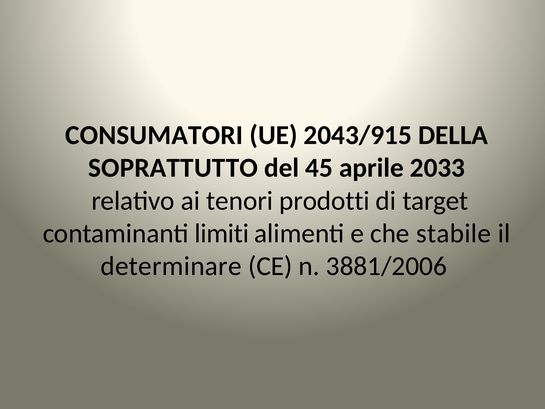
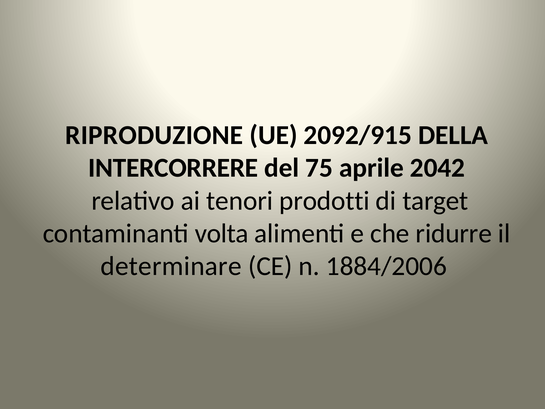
CONSUMATORI: CONSUMATORI -> RIPRODUZIONE (154, 135)
2043/915: 2043/915 -> 2092/915 (358, 135)
SOPRATTUTTO: SOPRATTUTTO -> INTERCORRERE (173, 168)
45: 45 -> 75 (319, 168)
2033: 2033 -> 2042 (438, 168)
limiti: limiti -> volta (222, 233)
stabile: stabile -> ridurre (454, 233)
3881/2006: 3881/2006 -> 1884/2006 (386, 266)
